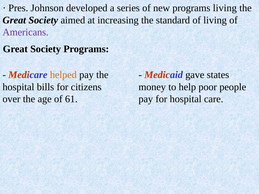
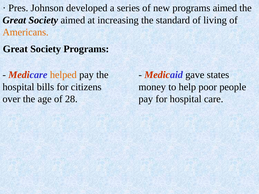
programs living: living -> aimed (225, 8)
Americans colour: purple -> orange (26, 32)
61: 61 -> 28 (71, 99)
